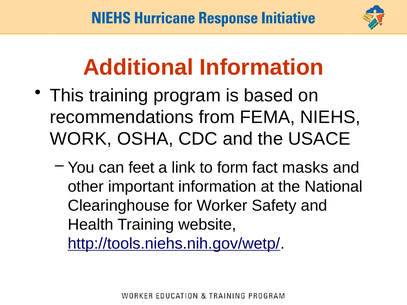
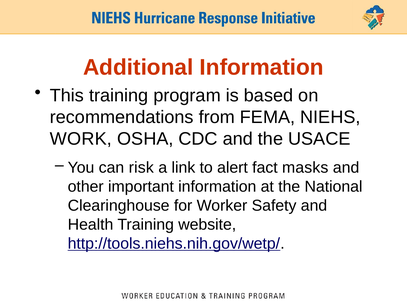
feet: feet -> risk (141, 168)
form: form -> alert (233, 168)
